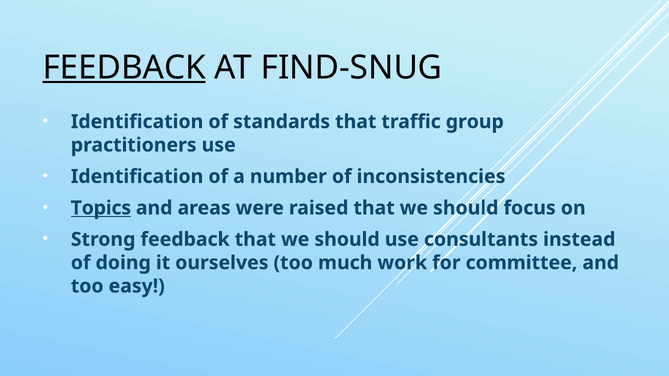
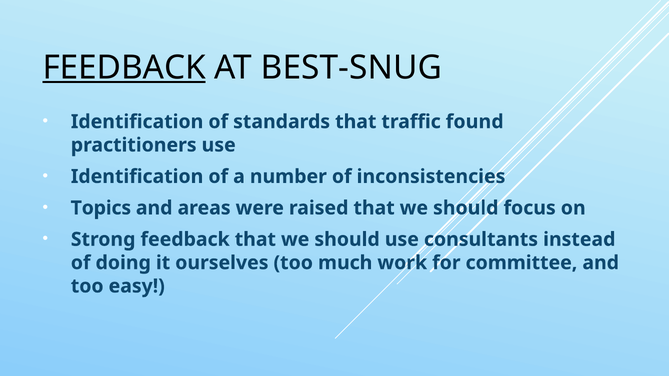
FIND-SNUG: FIND-SNUG -> BEST-SNUG (351, 68)
group: group -> found (475, 122)
Topics underline: present -> none (101, 208)
